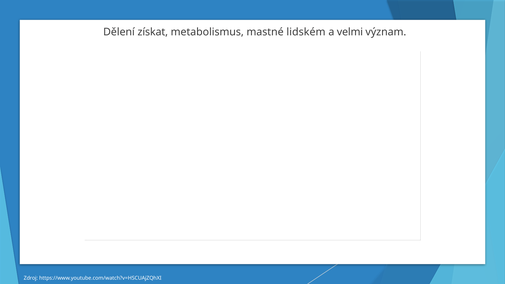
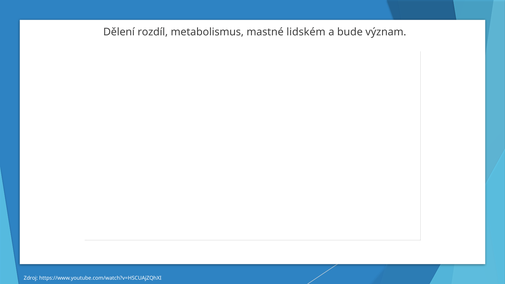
získat: získat -> rozdíl (153, 32)
velmi: velmi -> bude (350, 32)
